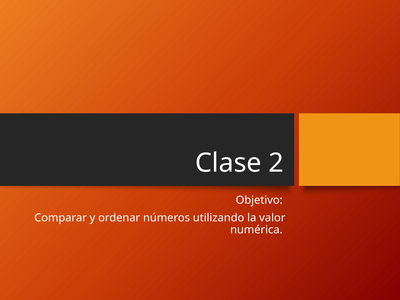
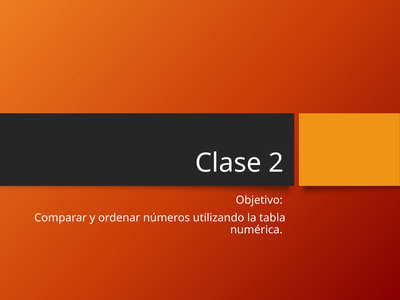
valor: valor -> tabla (272, 218)
